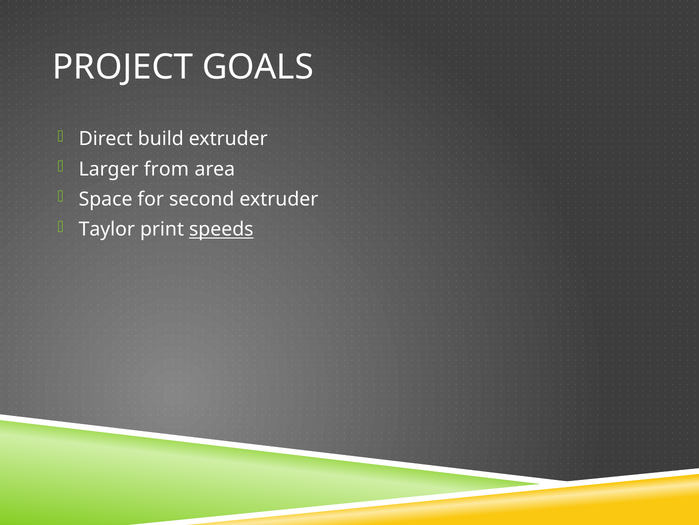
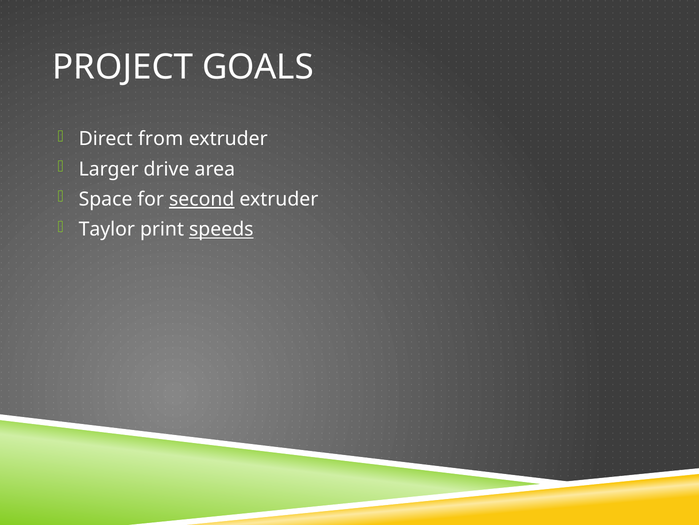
build: build -> from (161, 139)
from: from -> drive (167, 169)
second underline: none -> present (202, 199)
